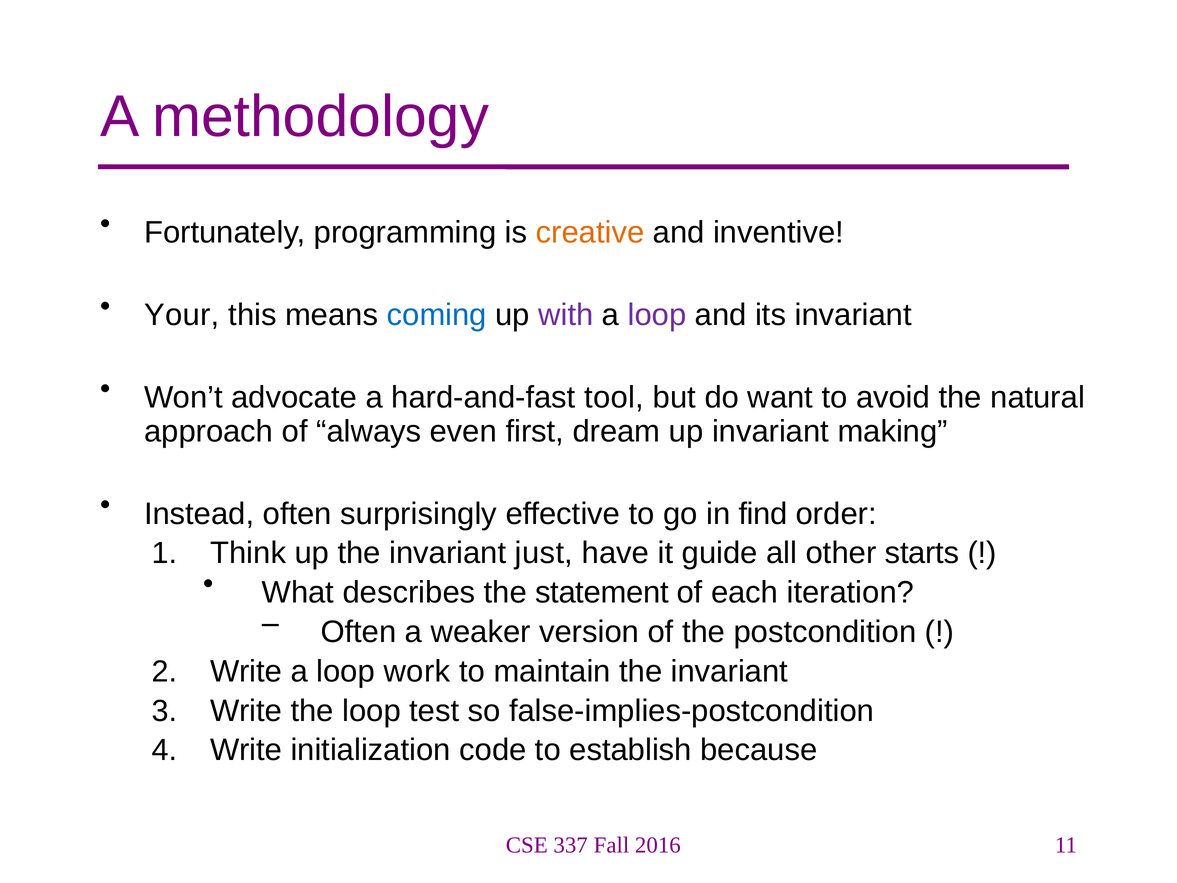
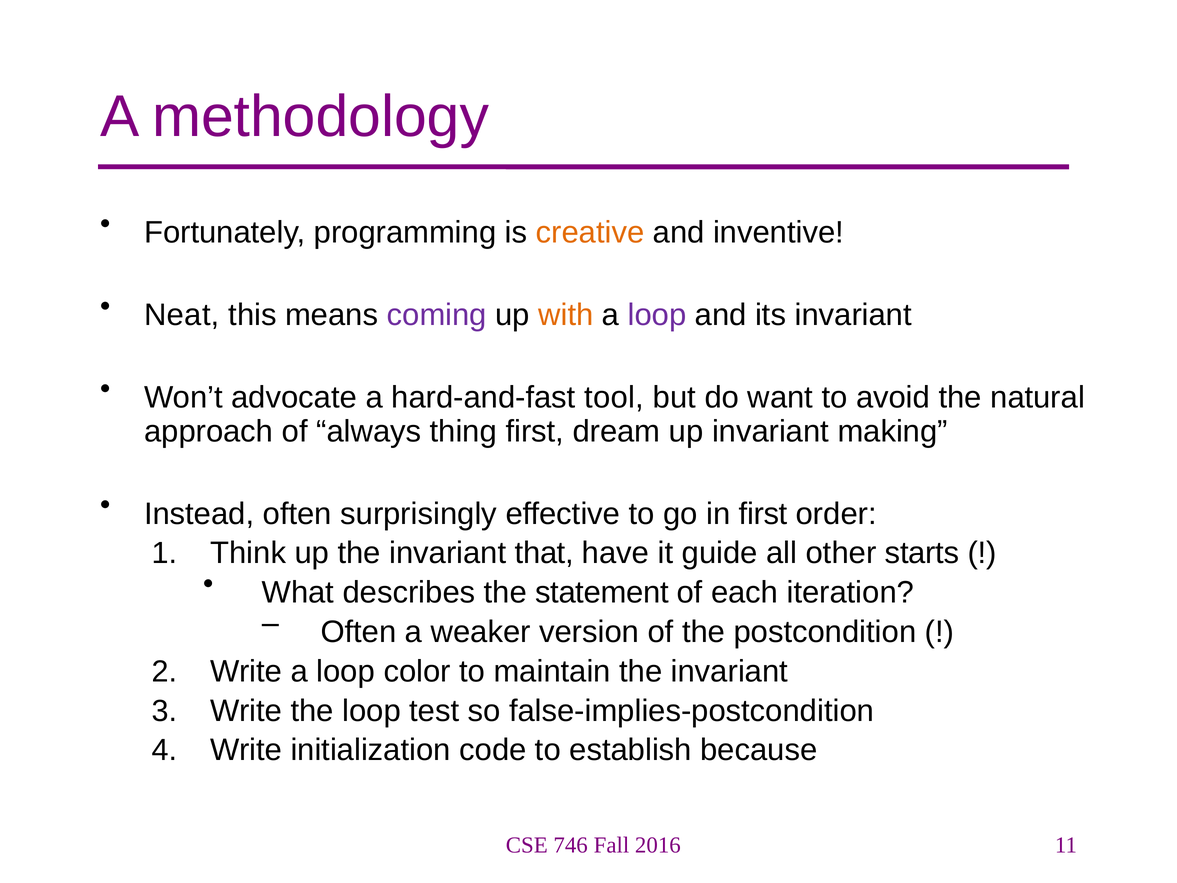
Your: Your -> Neat (182, 315)
coming colour: blue -> purple (437, 315)
with colour: purple -> orange (566, 315)
even: even -> thing (463, 431)
in find: find -> first (763, 514)
just: just -> that (544, 553)
work: work -> color (417, 671)
337: 337 -> 746 (571, 845)
